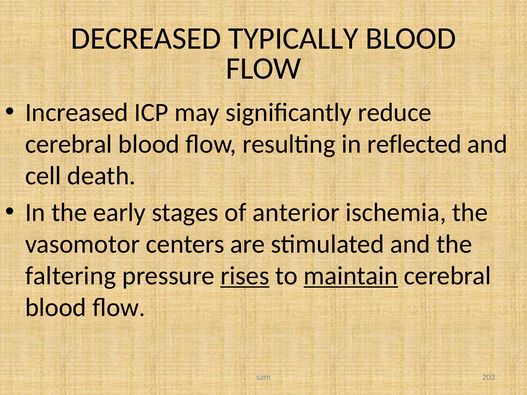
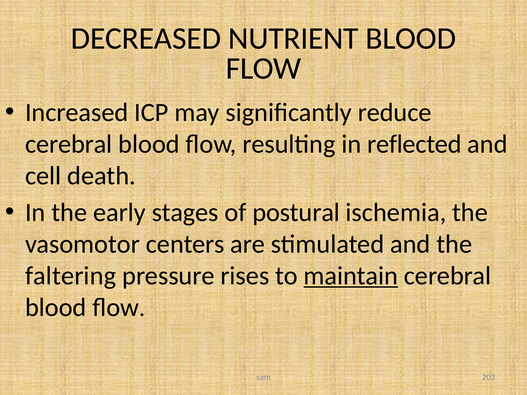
TYPICALLY: TYPICALLY -> NUTRIENT (293, 38)
anterior: anterior -> postural (296, 213)
rises underline: present -> none (245, 276)
